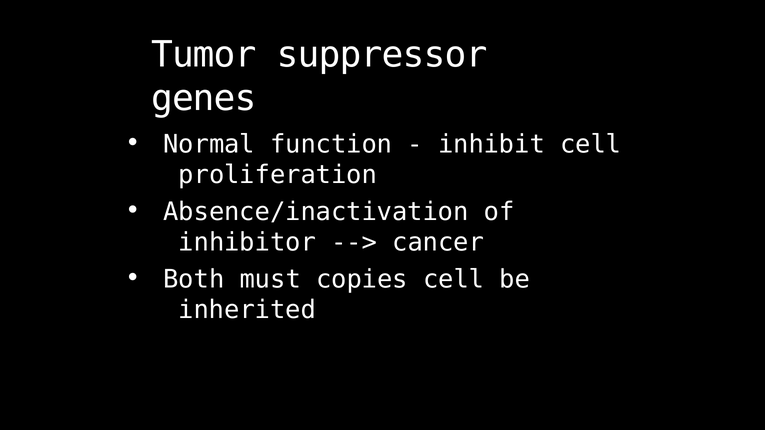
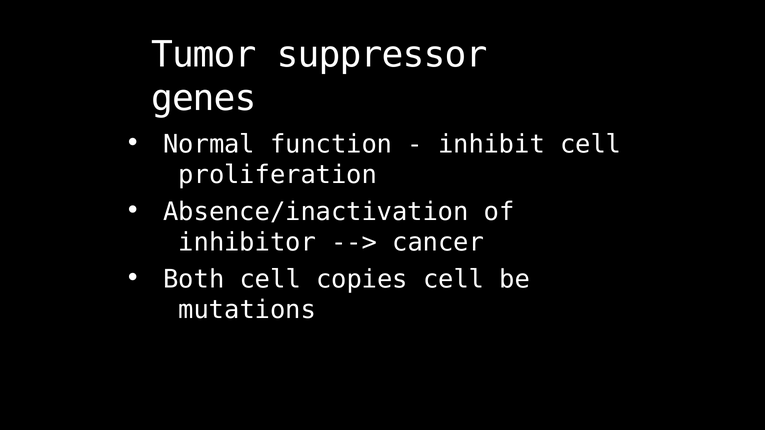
Both must: must -> cell (270, 279)
inherited: inherited -> mutations (247, 310)
